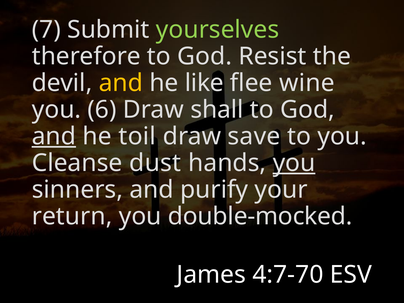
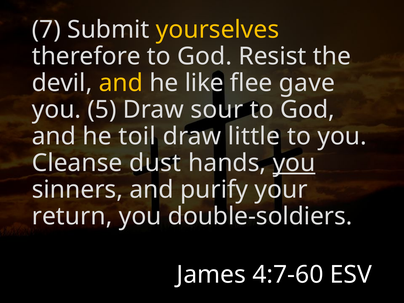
yourselves colour: light green -> yellow (218, 30)
wine: wine -> gave (307, 83)
6: 6 -> 5 (102, 110)
shall: shall -> sour (217, 110)
and underline: present -> none (54, 136)
save: save -> little (254, 136)
double-mocked: double-mocked -> double-soldiers (260, 216)
4:7-70: 4:7-70 -> 4:7-60 (288, 275)
